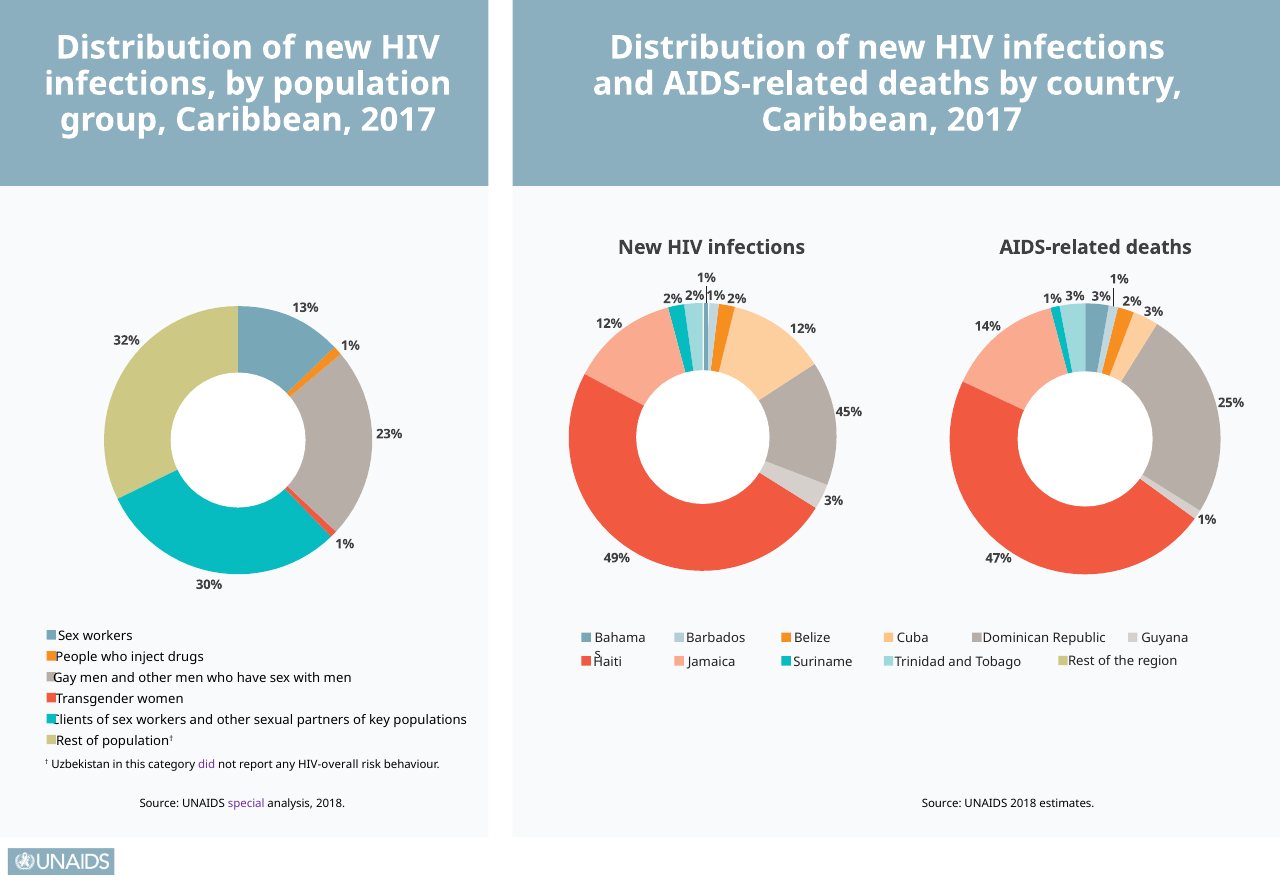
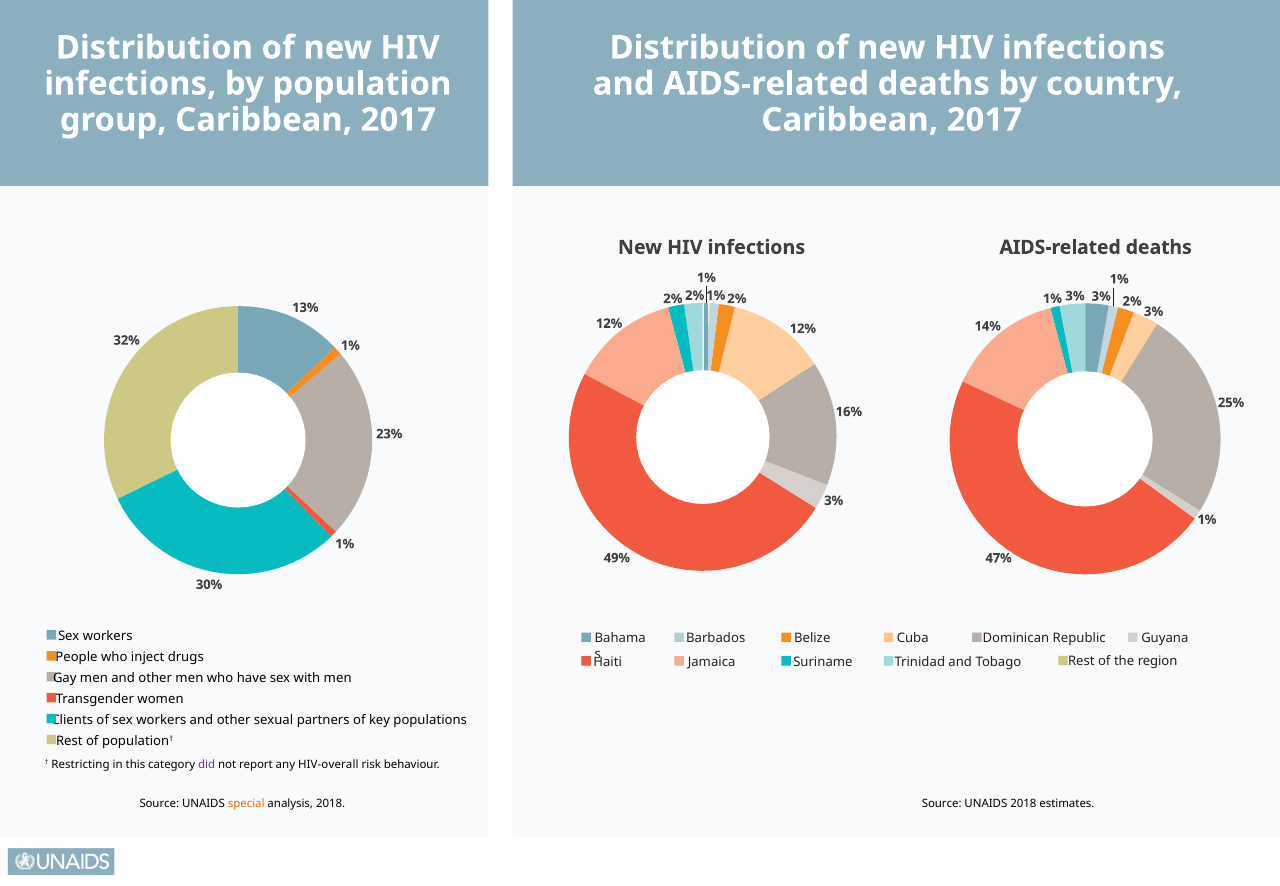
45%: 45% -> 16% (849, 412)
Uzbekistan: Uzbekistan -> Restricting (81, 765)
special colour: purple -> orange (246, 804)
